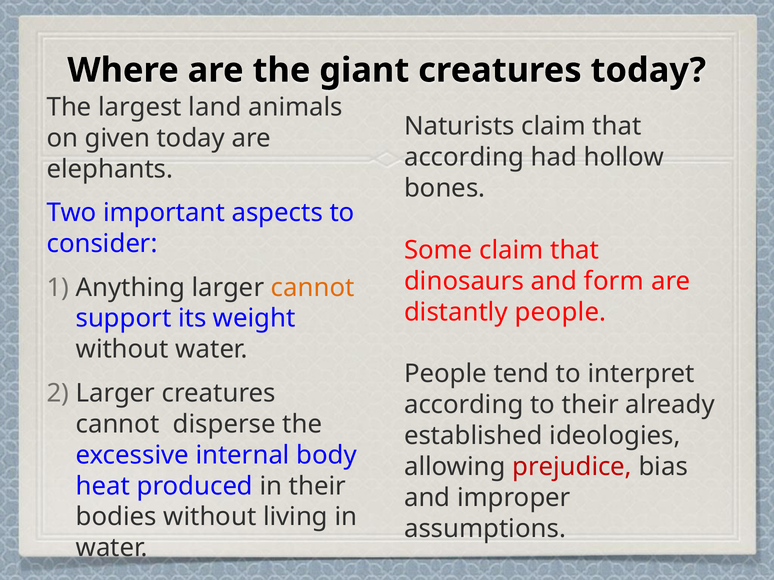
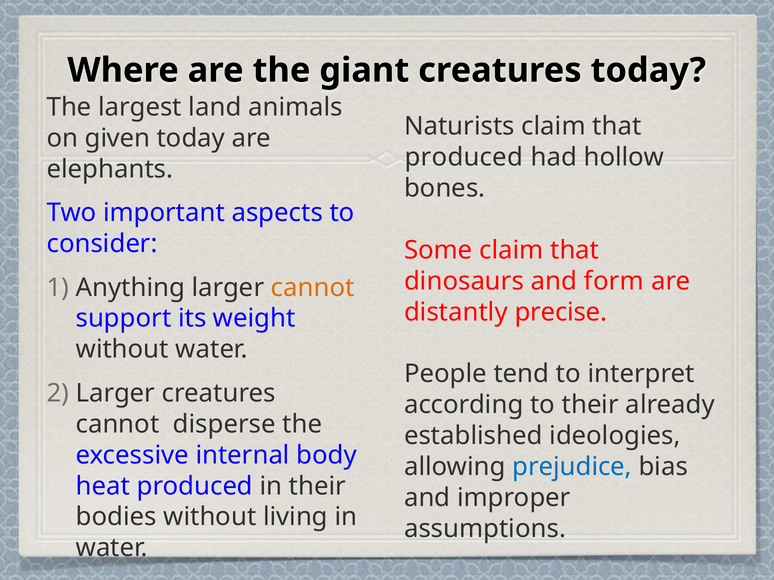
according: according -> produced (464, 158)
distantly people: people -> precise (561, 312)
prejudice colour: red -> blue (572, 467)
